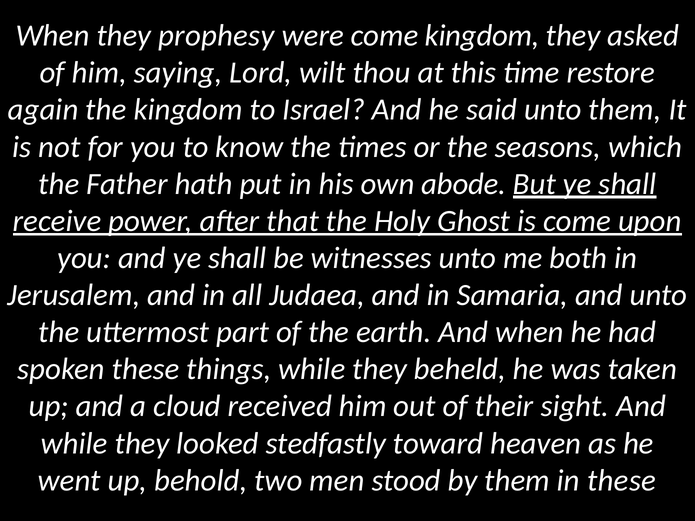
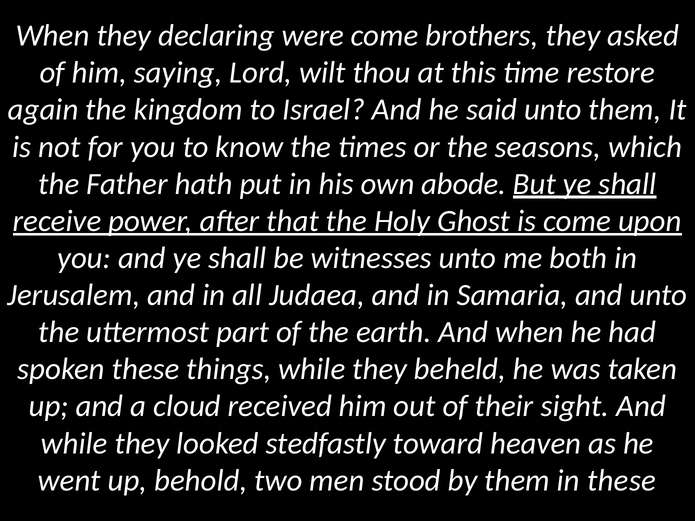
prophesy: prophesy -> declaring (216, 36)
come kingdom: kingdom -> brothers (482, 36)
